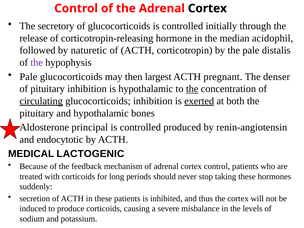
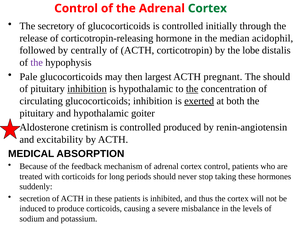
Cortex colour: black -> green (207, 8)
naturetic: naturetic -> centrally (89, 50)
the pale: pale -> lobe (251, 50)
The denser: denser -> should (277, 77)
inhibition underline: none -> present (87, 89)
circulating underline: present -> none (41, 101)
bones: bones -> goiter (143, 113)
principal: principal -> cretinism (90, 127)
endocytotic: endocytotic -> excitability (60, 140)
LACTOGENIC: LACTOGENIC -> ABSORPTION (90, 154)
